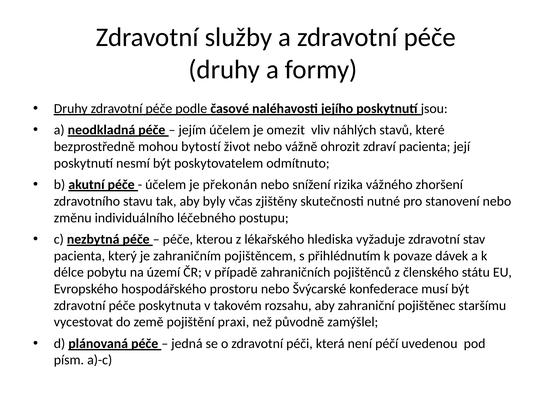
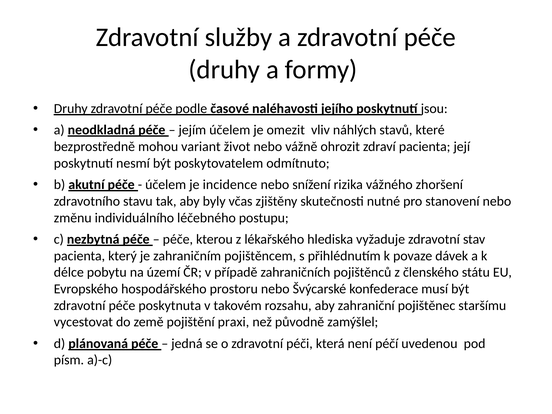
bytostí: bytostí -> variant (201, 147)
překonán: překonán -> incidence (230, 185)
